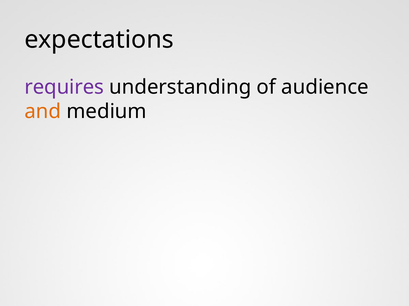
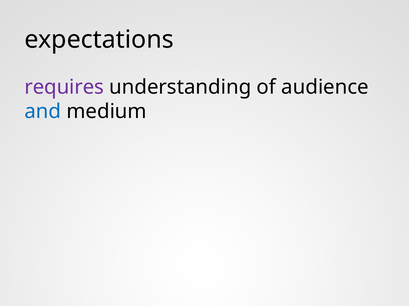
and colour: orange -> blue (43, 112)
